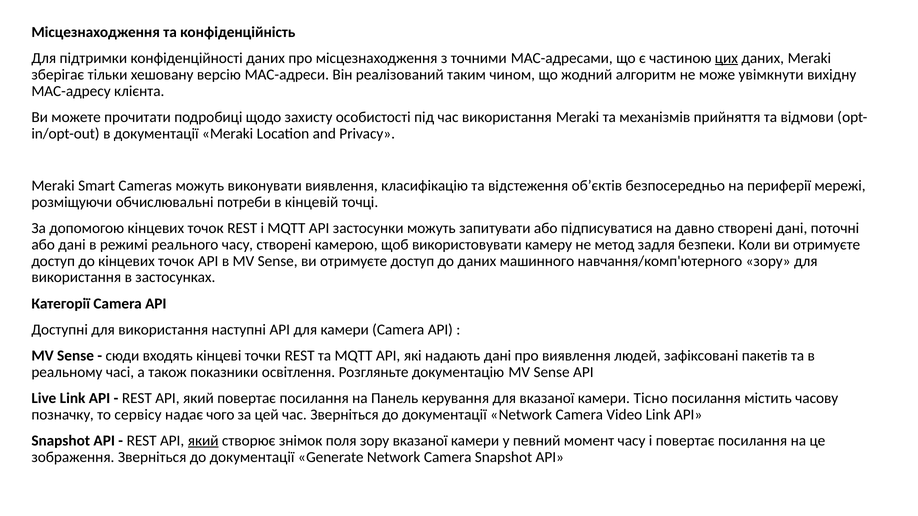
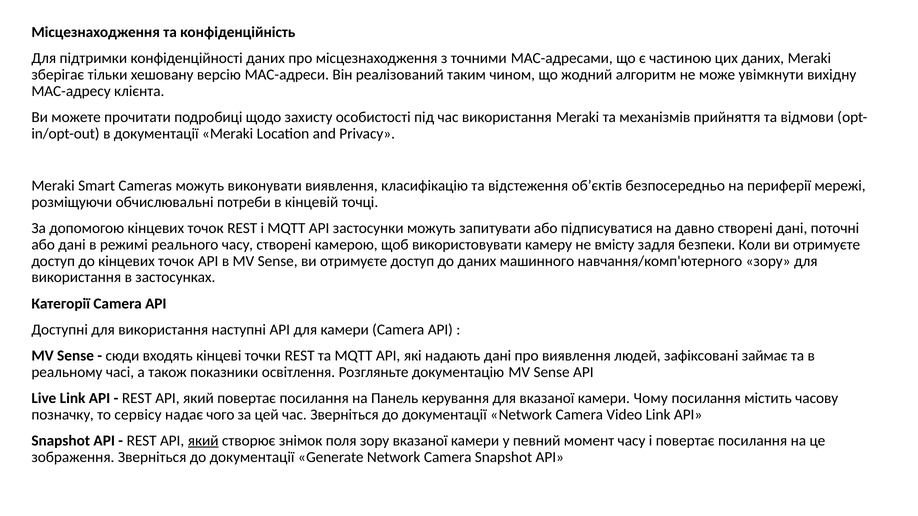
цих underline: present -> none (726, 58)
метод: метод -> вмісту (614, 245)
пакетів: пакетів -> займає (765, 356)
Тісно: Тісно -> Чому (651, 398)
